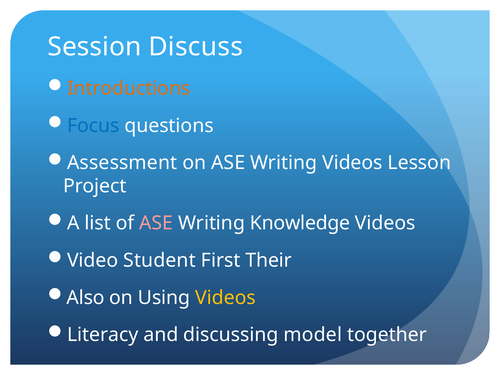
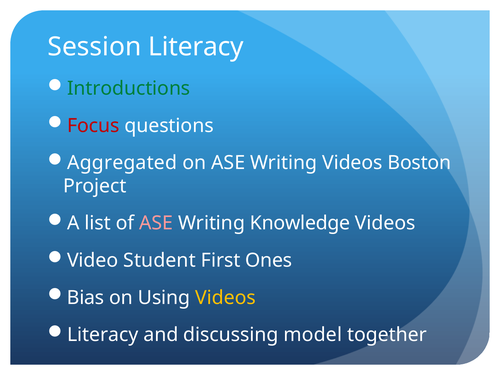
Session Discuss: Discuss -> Literacy (196, 47)
Introductions colour: orange -> green (129, 88)
Focus colour: blue -> red (93, 126)
Assessment: Assessment -> Aggregated (122, 163)
Lesson: Lesson -> Boston (419, 163)
Their: Their -> Ones (269, 260)
Also: Also -> Bias (86, 298)
